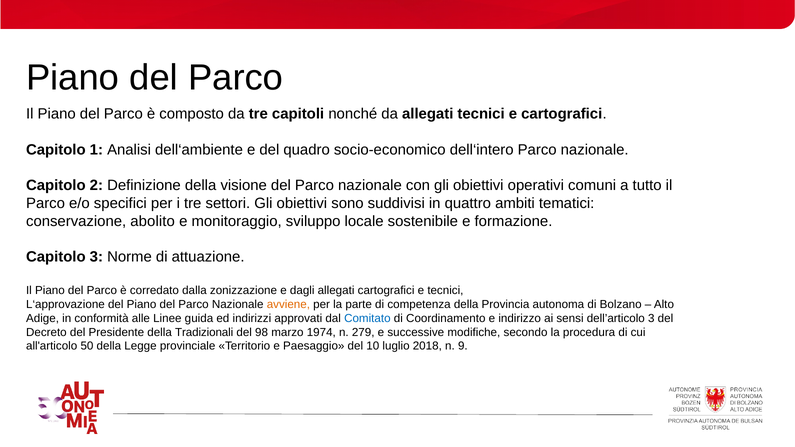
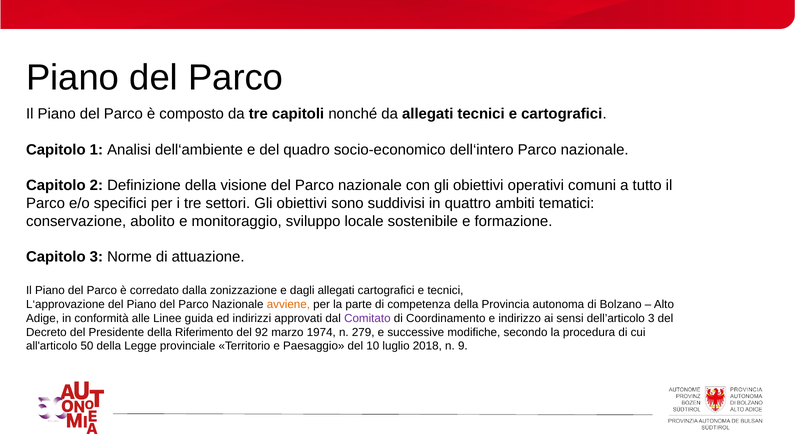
Comitato colour: blue -> purple (367, 318)
Tradizionali: Tradizionali -> Riferimento (204, 332)
98: 98 -> 92 (262, 332)
